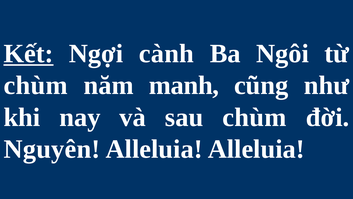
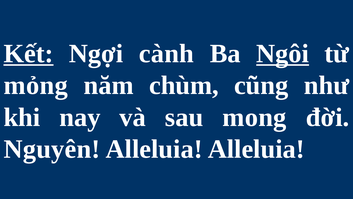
Ngôi underline: none -> present (283, 53)
chùm: chùm -> mỏng (36, 85)
manh: manh -> chùm (184, 85)
sau chùm: chùm -> mong (254, 117)
